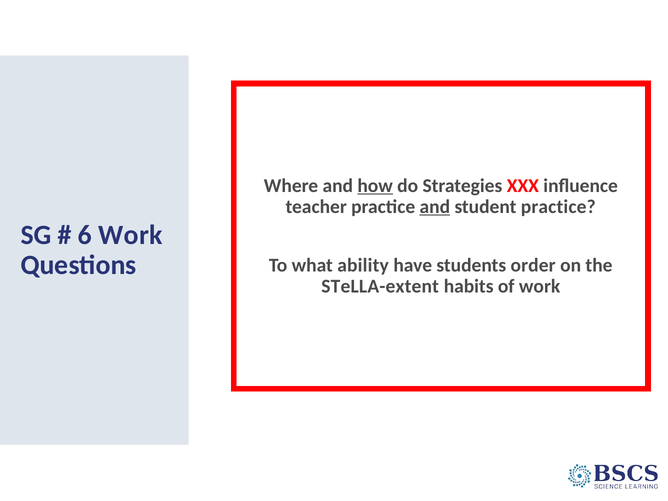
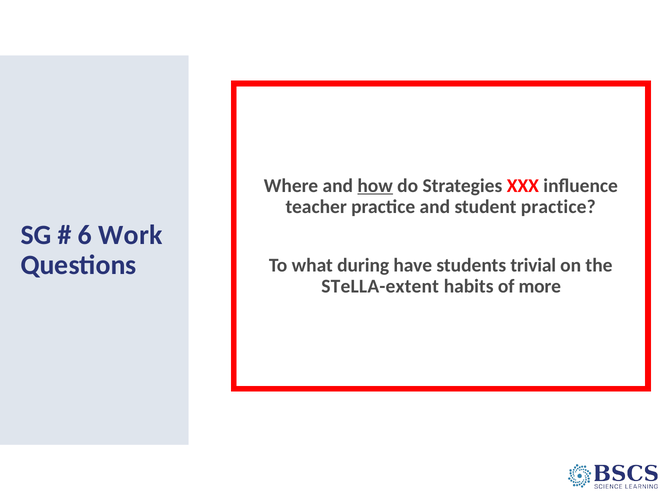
and underline: present -> none (435, 207)
ability: ability -> during (363, 266)
order: order -> trivial (533, 266)
of work: work -> more (540, 287)
